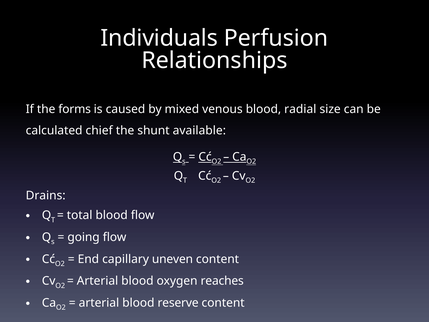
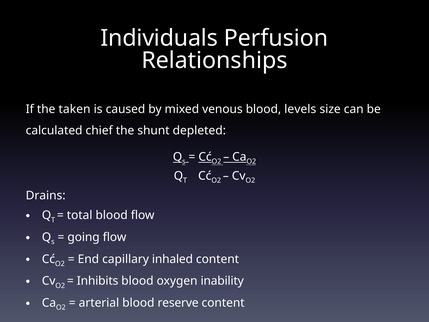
forms: forms -> taken (75, 109)
radial: radial -> levels (300, 109)
available: available -> depleted (199, 130)
uneven: uneven -> inhaled (172, 259)
Arterial: Arterial -> Inhibits (98, 281)
reaches: reaches -> inability (222, 281)
